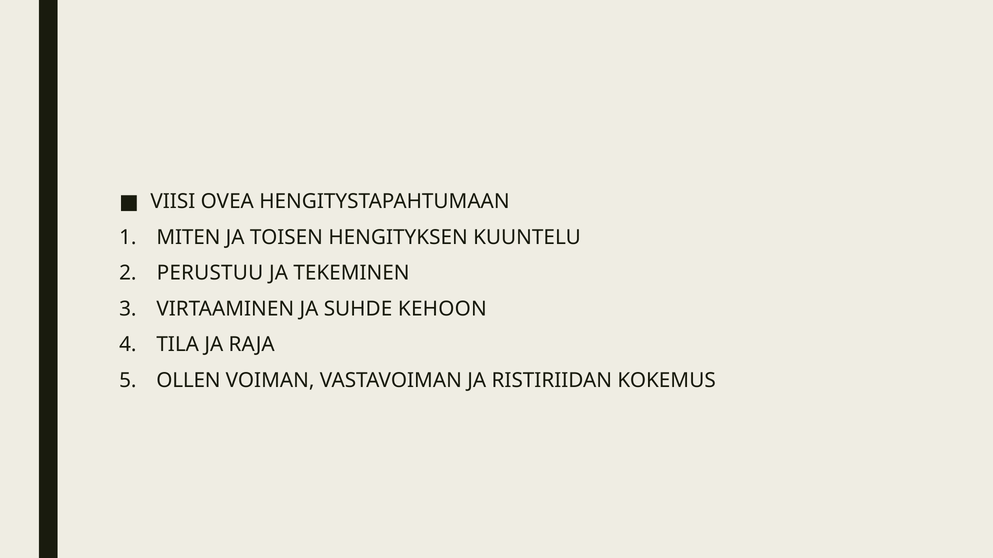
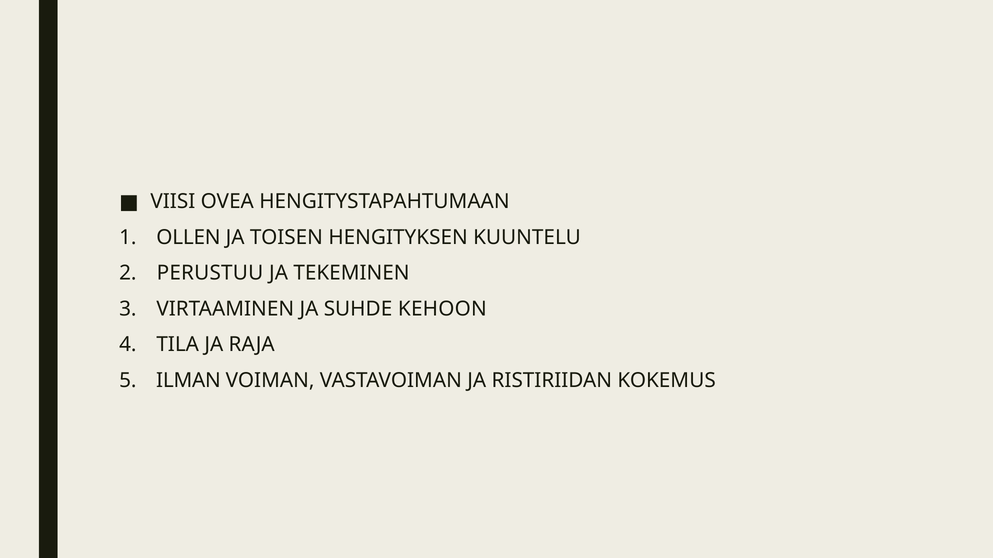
MITEN: MITEN -> OLLEN (188, 238)
OLLEN: OLLEN -> ILMAN (188, 381)
